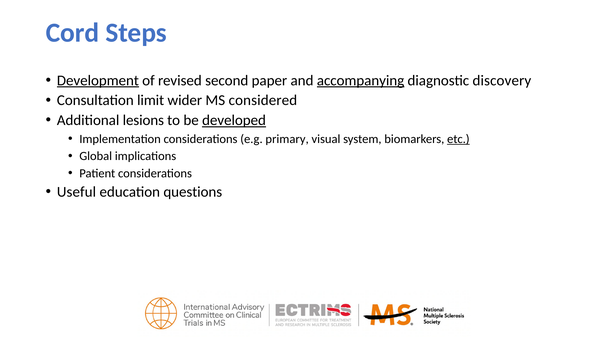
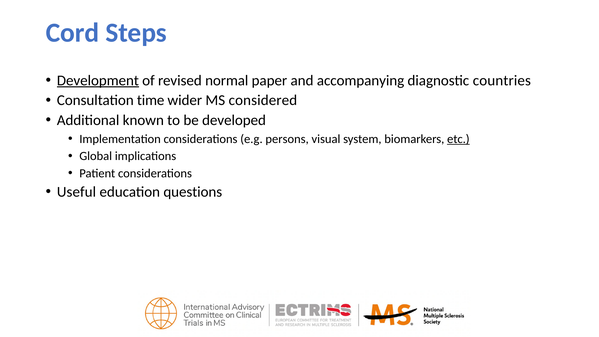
second: second -> normal (227, 80)
accompanying underline: present -> none (361, 80)
discovery: discovery -> countries (502, 80)
limit: limit -> time (151, 100)
lesions: lesions -> known (143, 120)
developed underline: present -> none (234, 120)
primary: primary -> persons (287, 139)
